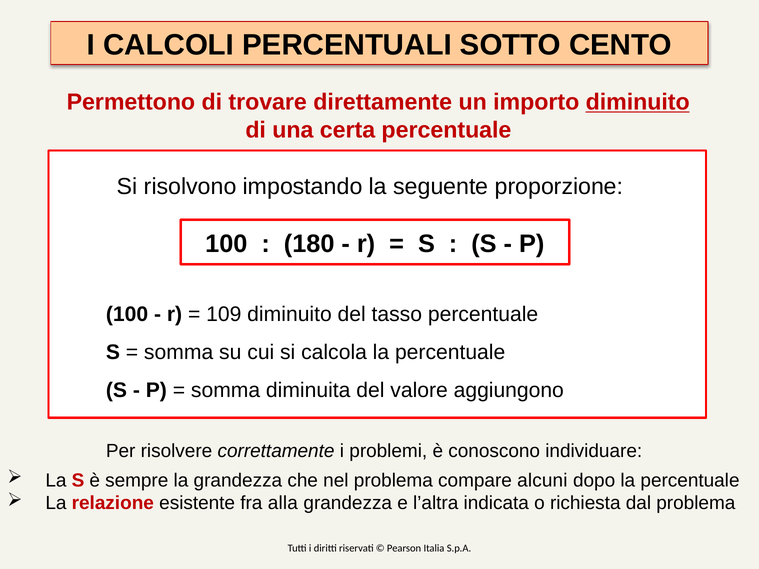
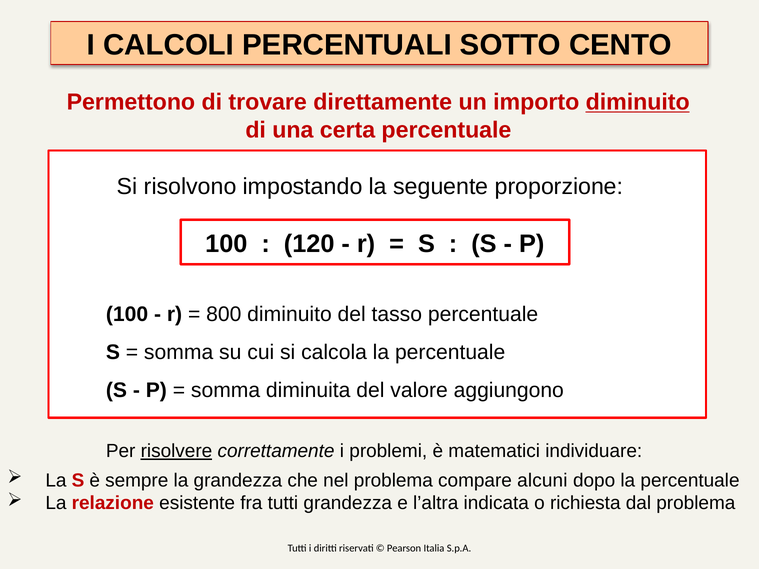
180: 180 -> 120 (309, 244)
109: 109 -> 800 (224, 314)
risolvere underline: none -> present (176, 451)
conoscono: conoscono -> matematici (494, 451)
fra alla: alla -> tutti (283, 503)
